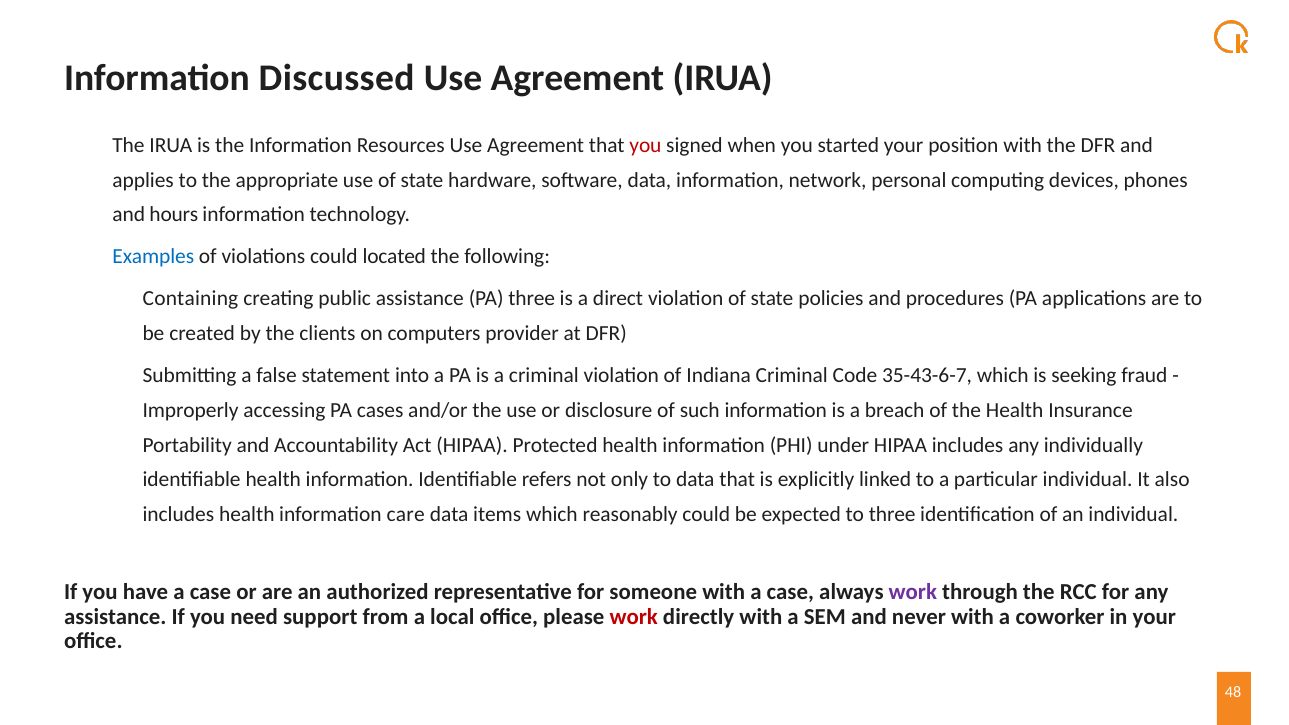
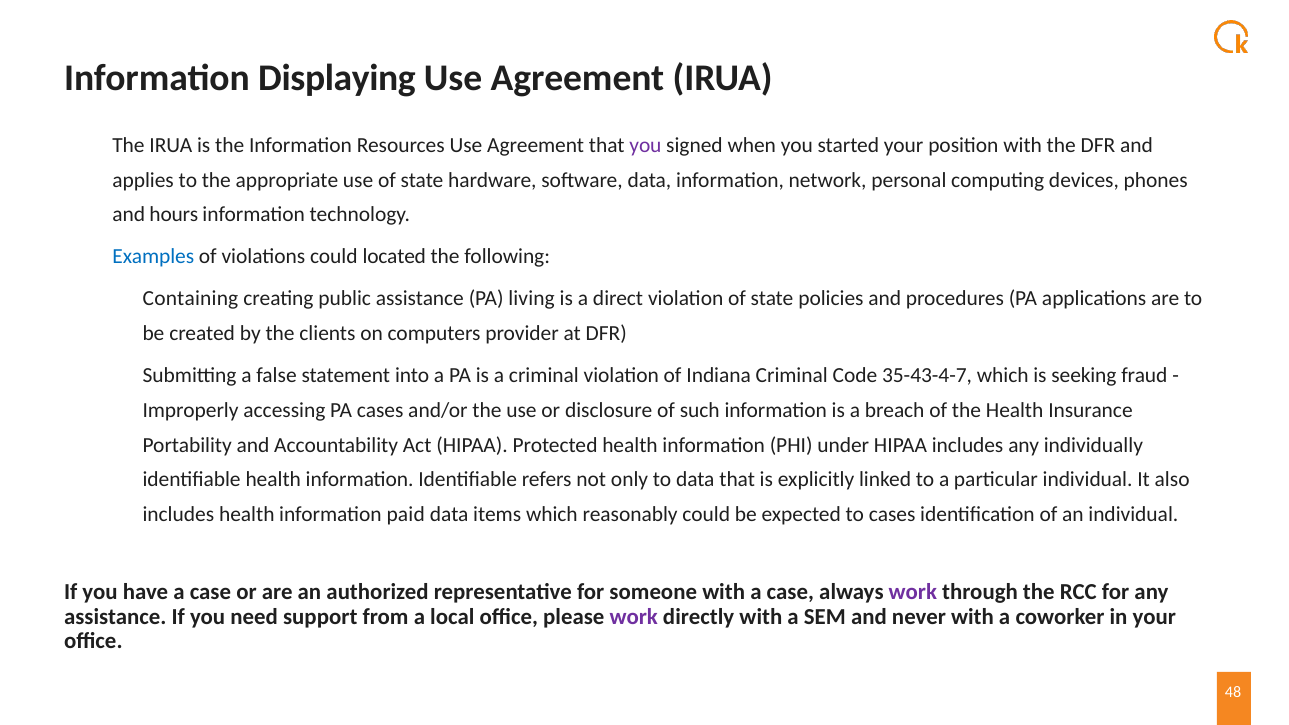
Discussed: Discussed -> Displaying (337, 78)
you colour: red -> purple (645, 145)
PA three: three -> living (532, 299)
35-43-6-7: 35-43-6-7 -> 35-43-4-7 (927, 376)
care: care -> paid (406, 515)
to three: three -> cases (892, 515)
work colour: red -> purple (634, 617)
